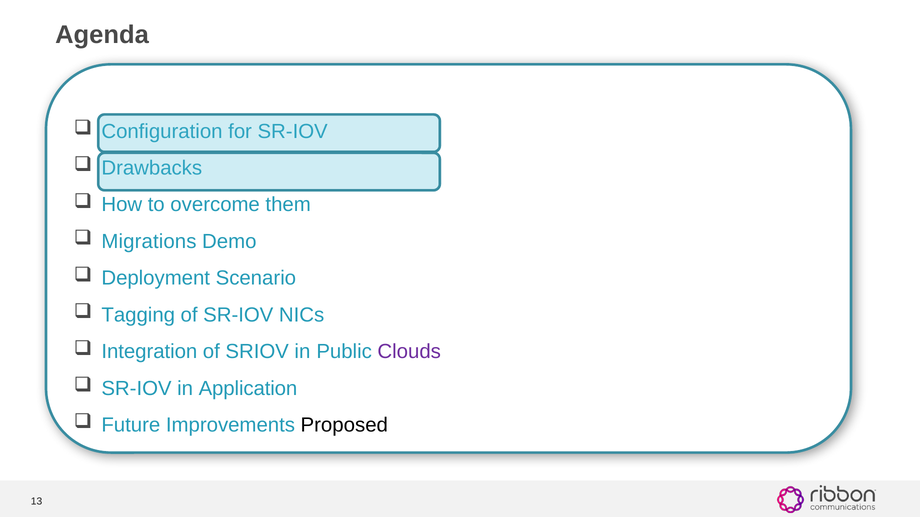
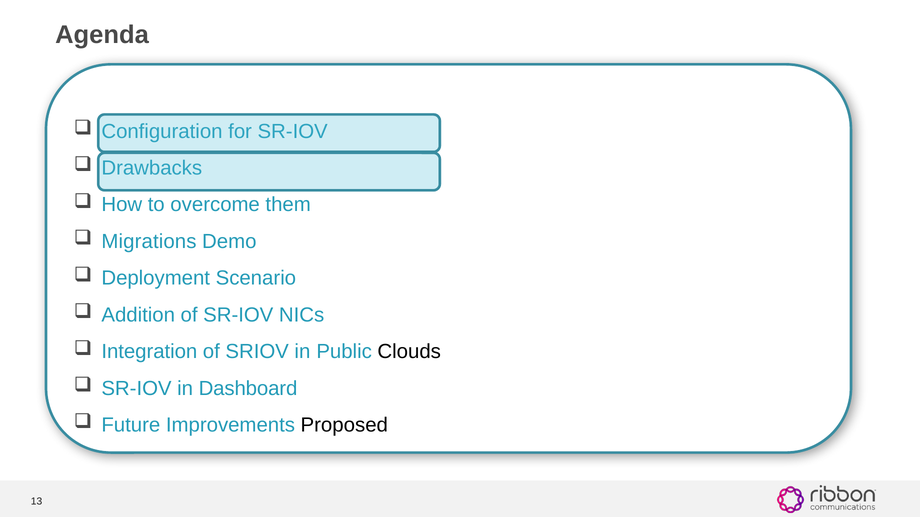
Tagging: Tagging -> Addition (138, 315)
Clouds colour: purple -> black (409, 352)
Application: Application -> Dashboard (248, 389)
